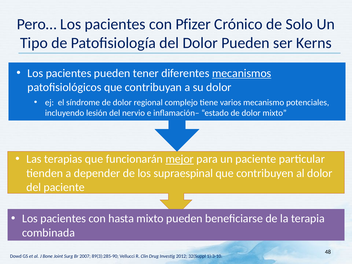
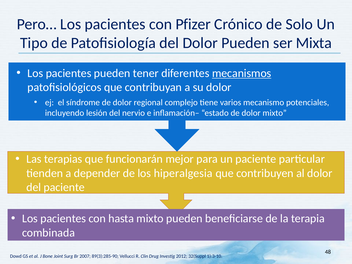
Kerns: Kerns -> Mixta (314, 43)
mejor underline: present -> none (180, 159)
supraespinal: supraespinal -> hiperalgesia (183, 173)
